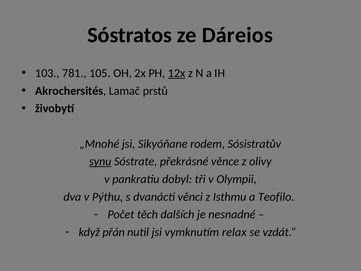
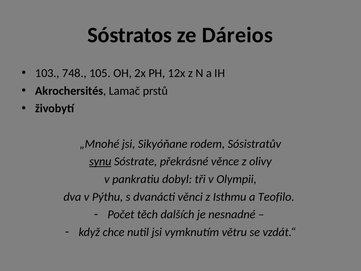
781: 781 -> 748 (74, 73)
12x underline: present -> none (177, 73)
přán: přán -> chce (114, 232)
relax: relax -> větru (234, 232)
